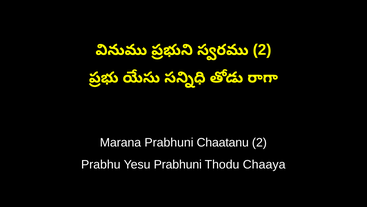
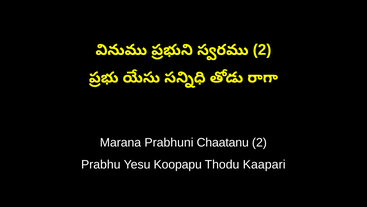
Yesu Prabhuni: Prabhuni -> Koopapu (178, 164)
Chaaya: Chaaya -> Kaapari (264, 164)
